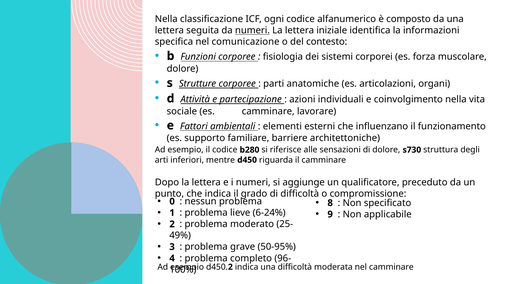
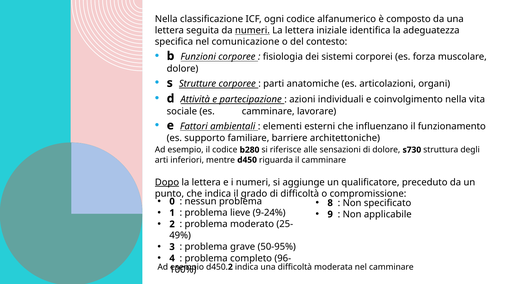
informazioni: informazioni -> adeguatezza (431, 30)
Dopo underline: none -> present (167, 182)
6-24%: 6-24% -> 9-24% (269, 213)
